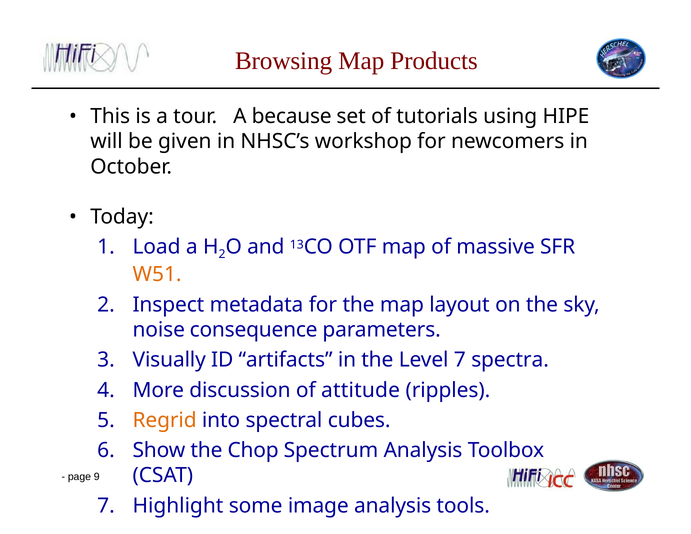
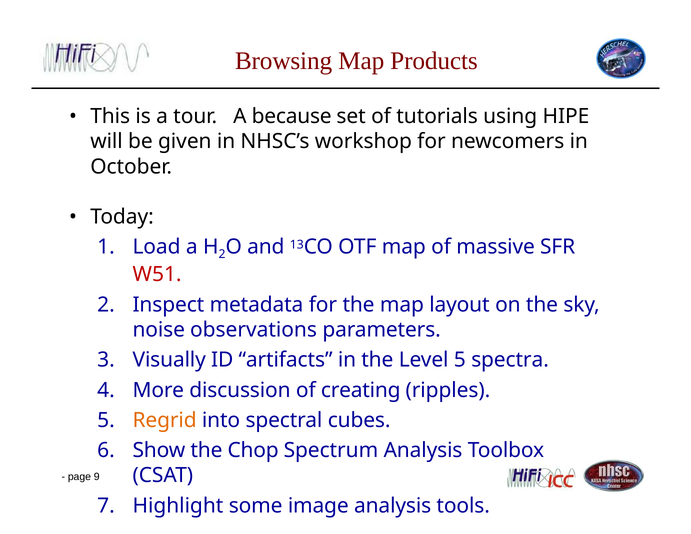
W51 colour: orange -> red (157, 275)
consequence: consequence -> observations (254, 330)
Level 7: 7 -> 5 (460, 360)
attitude: attitude -> creating (361, 390)
